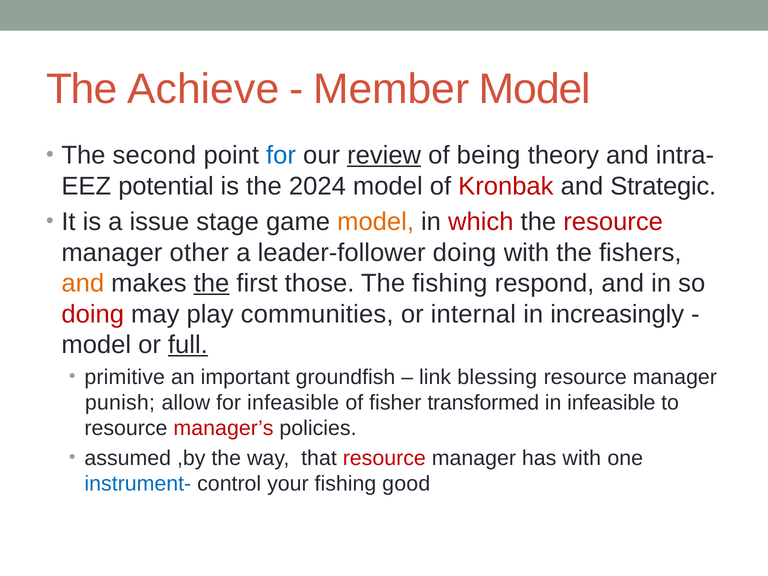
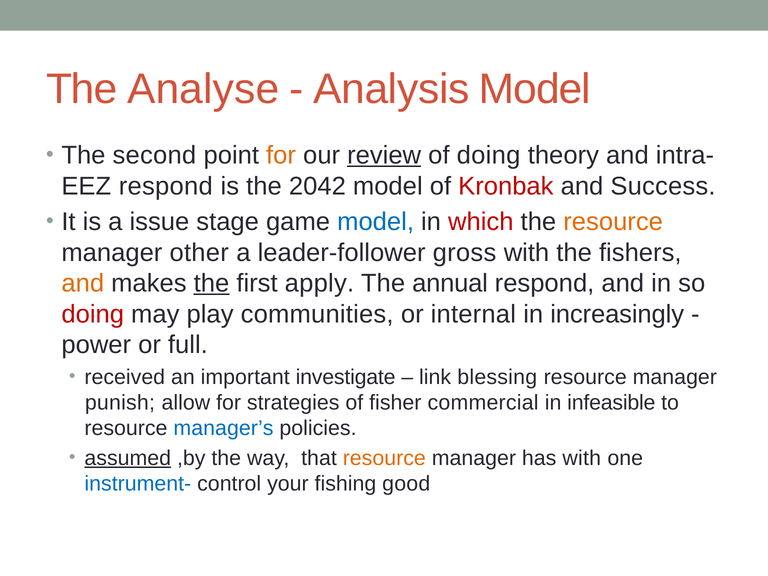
Achieve: Achieve -> Analyse (203, 89)
Member: Member -> Analysis (391, 89)
for colour: blue -> orange (281, 155)
of being: being -> doing (489, 155)
potential: potential -> respond (166, 186)
2024: 2024 -> 2042 (317, 186)
Strategic: Strategic -> Success (663, 186)
model colour: orange -> blue (376, 222)
resource colour: red -> orange (613, 222)
leader-follower doing: doing -> gross (465, 253)
those: those -> apply (319, 283)
The fishing: fishing -> annual (450, 283)
model: model -> power (96, 345)
full underline: present -> none (188, 345)
primitive: primitive -> received (125, 377)
groundfish: groundfish -> investigate (346, 377)
for infeasible: infeasible -> strategies (293, 403)
transformed: transformed -> commercial (483, 403)
manager’s colour: red -> blue (223, 428)
assumed underline: none -> present (128, 458)
resource colour: red -> orange (384, 458)
